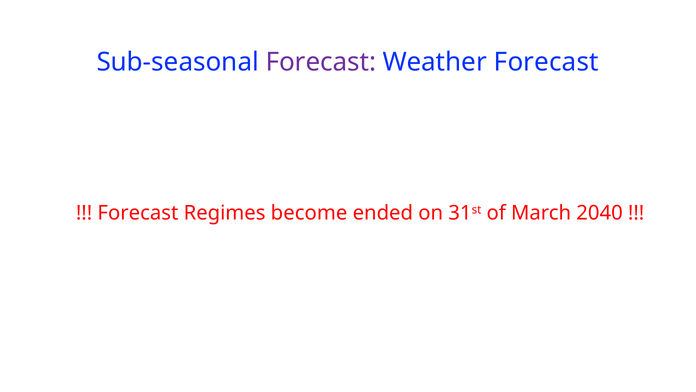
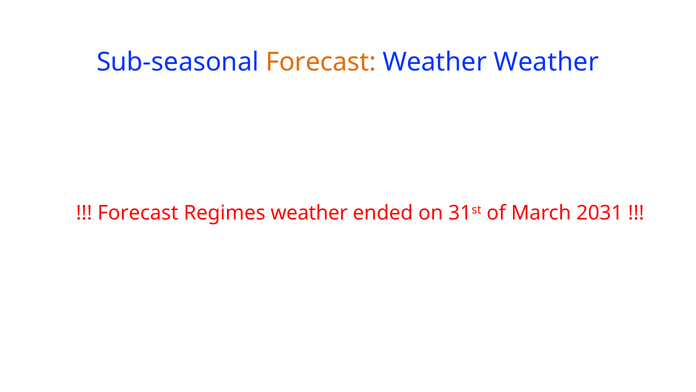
Forecast colour: purple -> orange (321, 62)
Weather Forecast: Forecast -> Weather (546, 62)
Regimes become: become -> weather (309, 213)
2040: 2040 -> 2031 (600, 213)
